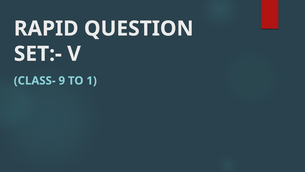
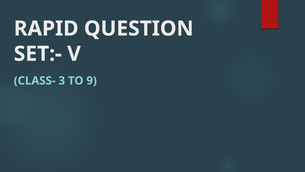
9: 9 -> 3 (62, 81)
1: 1 -> 9 (92, 81)
